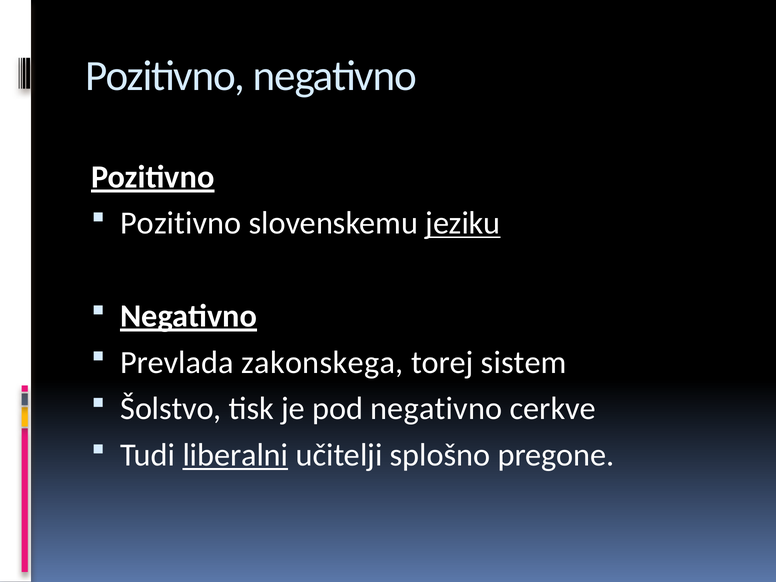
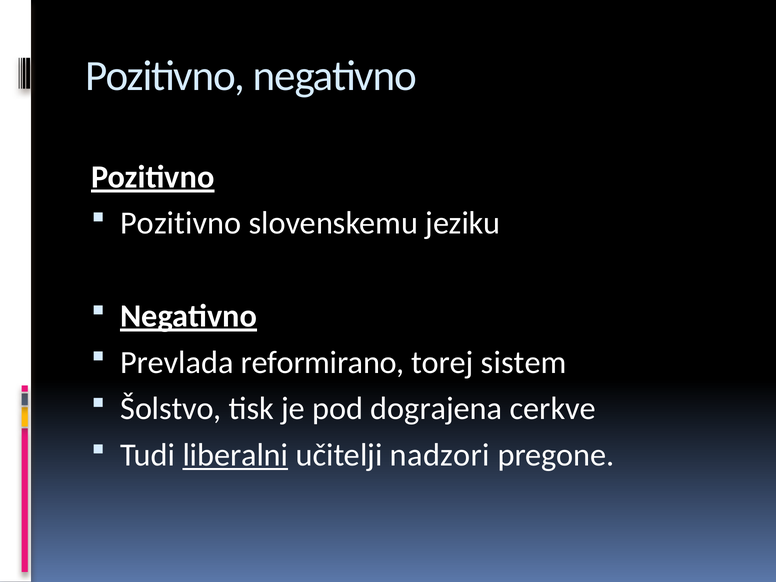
jeziku underline: present -> none (463, 223)
zakonskega: zakonskega -> reformirano (323, 362)
pod negativno: negativno -> dograjena (436, 409)
splošno: splošno -> nadzori (440, 455)
